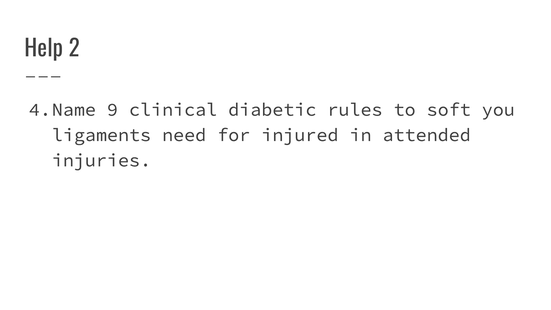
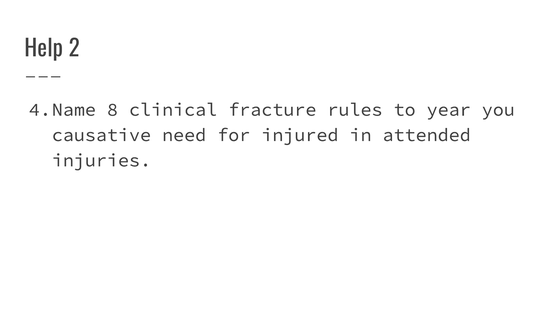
9: 9 -> 8 (112, 110)
diabetic: diabetic -> fracture (272, 110)
soft: soft -> year (449, 110)
ligaments: ligaments -> causative (101, 135)
